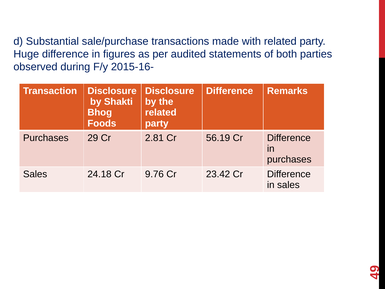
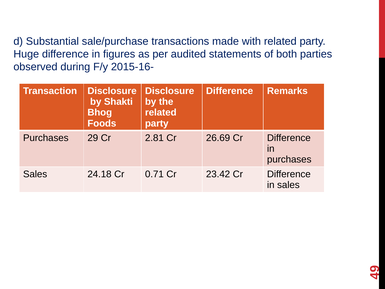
56.19: 56.19 -> 26.69 (218, 138)
9.76: 9.76 -> 0.71 (154, 174)
